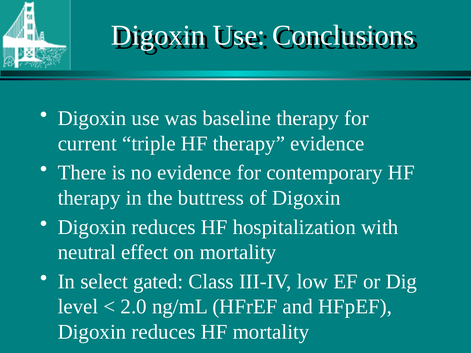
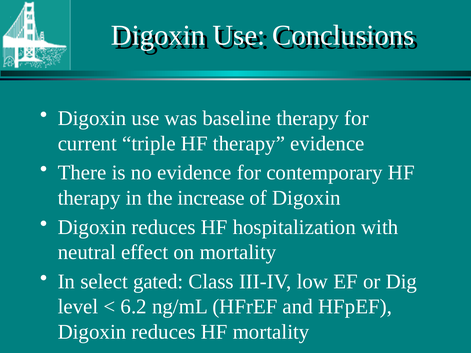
buttress: buttress -> increase (211, 198)
2.0: 2.0 -> 6.2 (134, 307)
